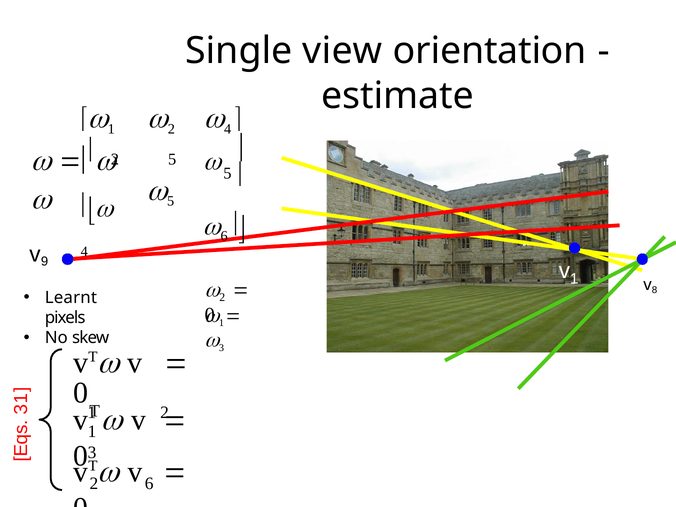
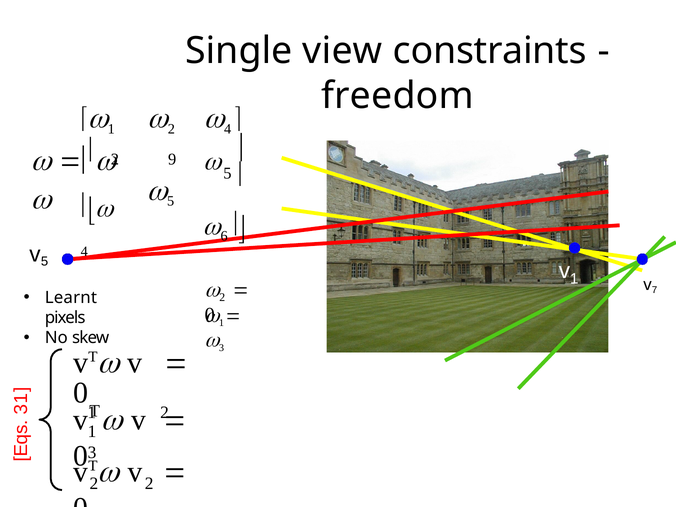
orientation: orientation -> constraints (490, 51)
estimate: estimate -> freedom (398, 96)
5: 5 -> 9 (172, 159)
v 9: 9 -> 5 (45, 262)
8: 8 -> 7 (654, 290)
6: 6 -> 2 (149, 484)
